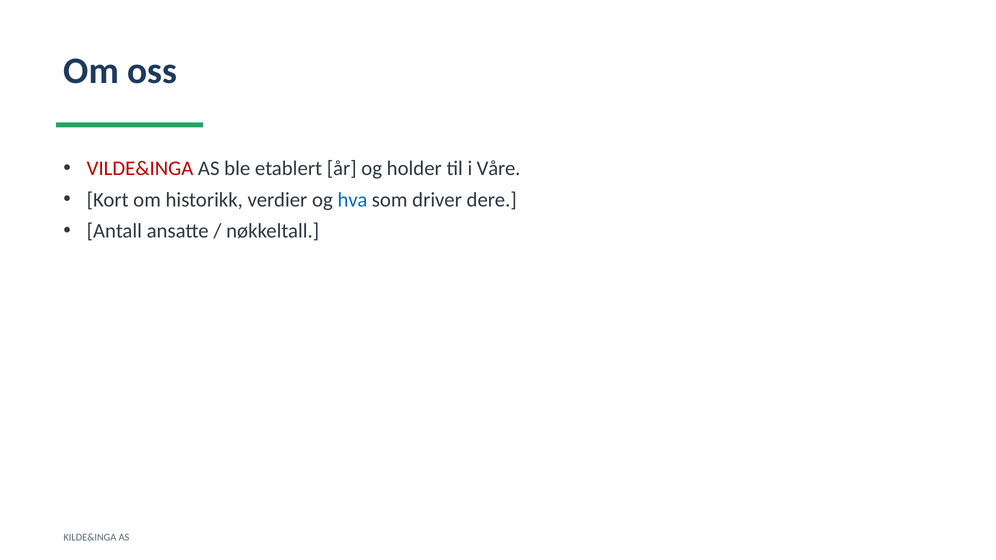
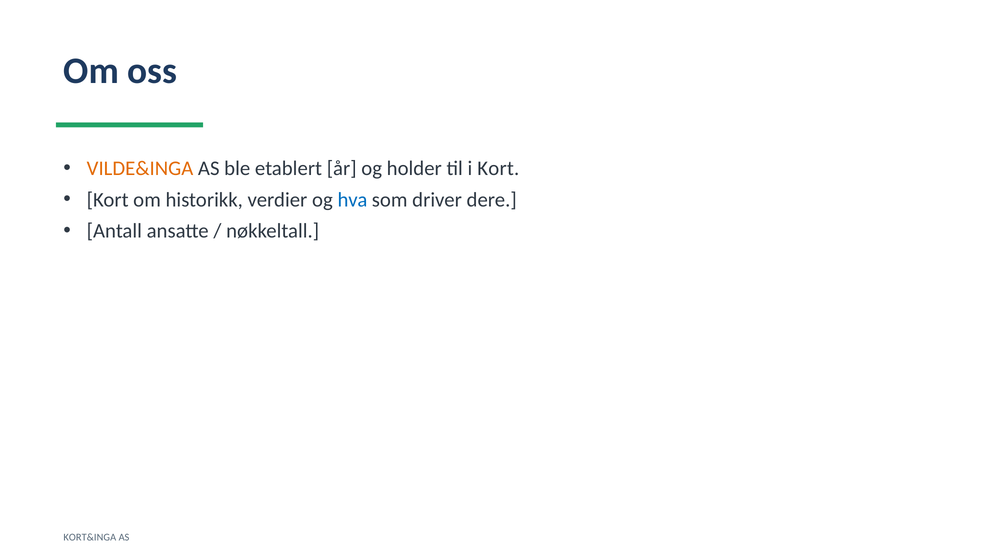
VILDE&INGA colour: red -> orange (140, 169)
i Våre: Våre -> Kort (498, 169)
KILDE&INGA: KILDE&INGA -> KORT&INGA (90, 538)
